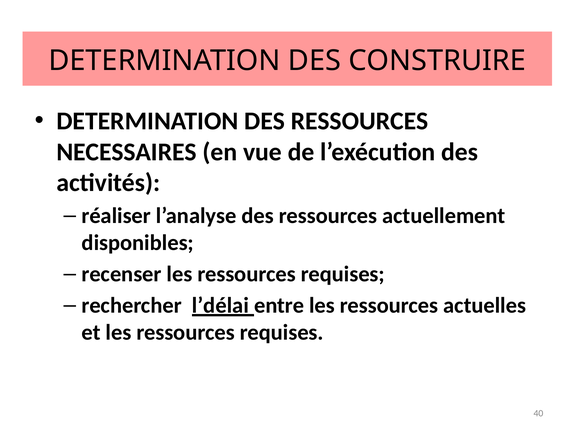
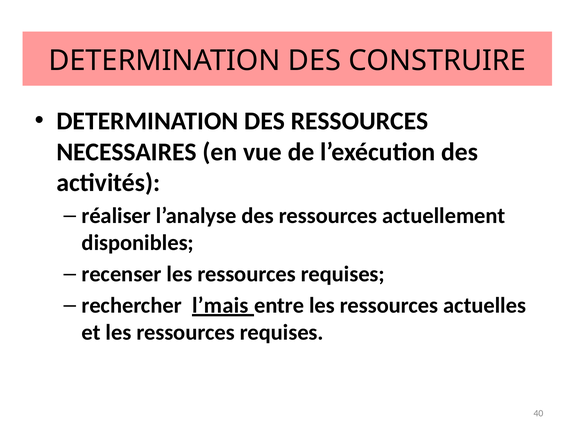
l’délai: l’délai -> l’mais (220, 306)
